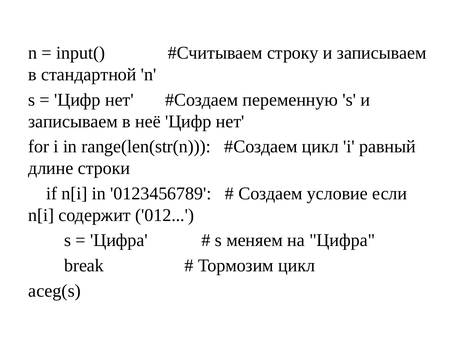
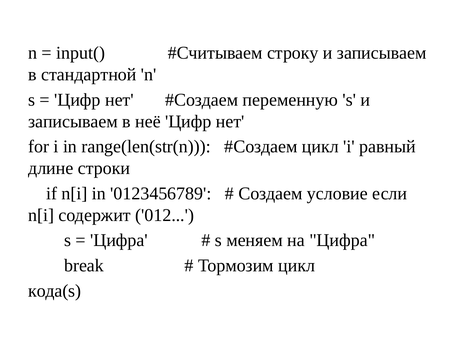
aceg(s: aceg(s -> кода(s (55, 290)
